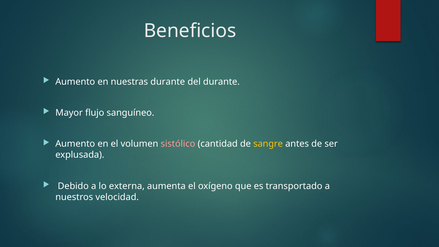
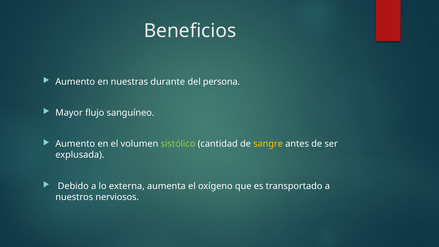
del durante: durante -> persona (221, 82)
sistólico colour: pink -> light green (178, 144)
velocidad: velocidad -> nerviosos (117, 197)
